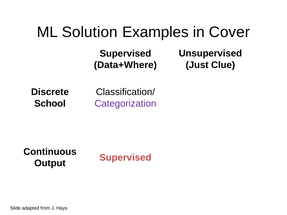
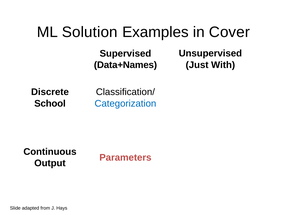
Clue: Clue -> With (223, 65)
Data+Where: Data+Where -> Data+Names (125, 65)
Categorization colour: purple -> blue (125, 104)
Supervised: Supervised -> Parameters (125, 158)
